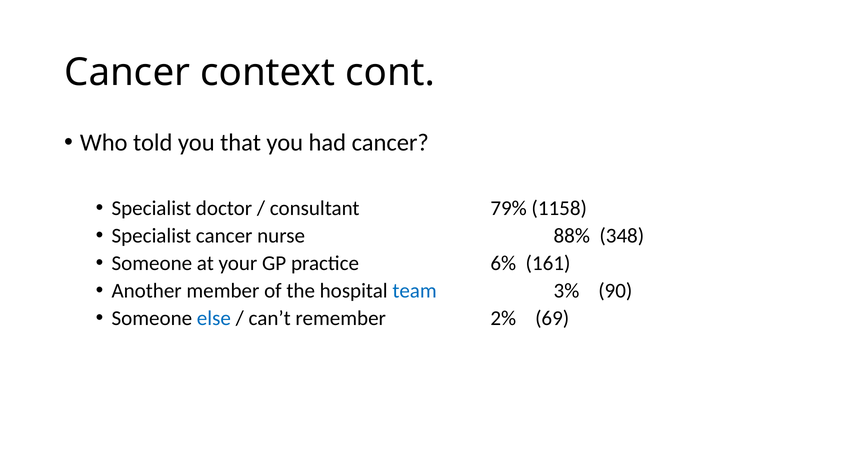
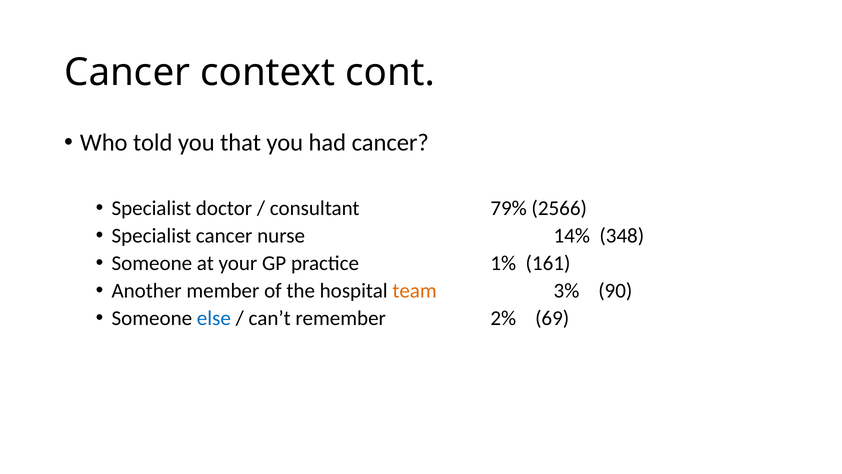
1158: 1158 -> 2566 (559, 208)
88%: 88% -> 14% (572, 235)
6%: 6% -> 1% (503, 263)
team colour: blue -> orange (415, 290)
